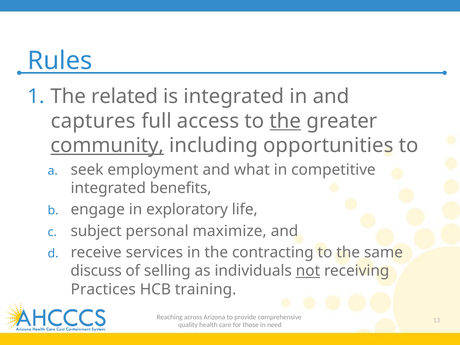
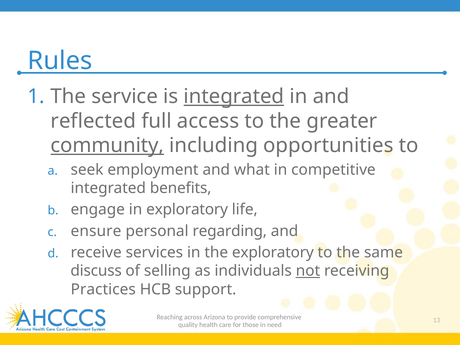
related: related -> service (125, 96)
integrated underline: none -> present (234, 96)
captures: captures -> reflected (93, 121)
the underline: present -> none (285, 121)
subject: subject -> ensure (96, 231)
maximize: maximize -> regarding (230, 231)
the contracting: contracting -> exploratory (273, 253)
training: training -> support (206, 289)
